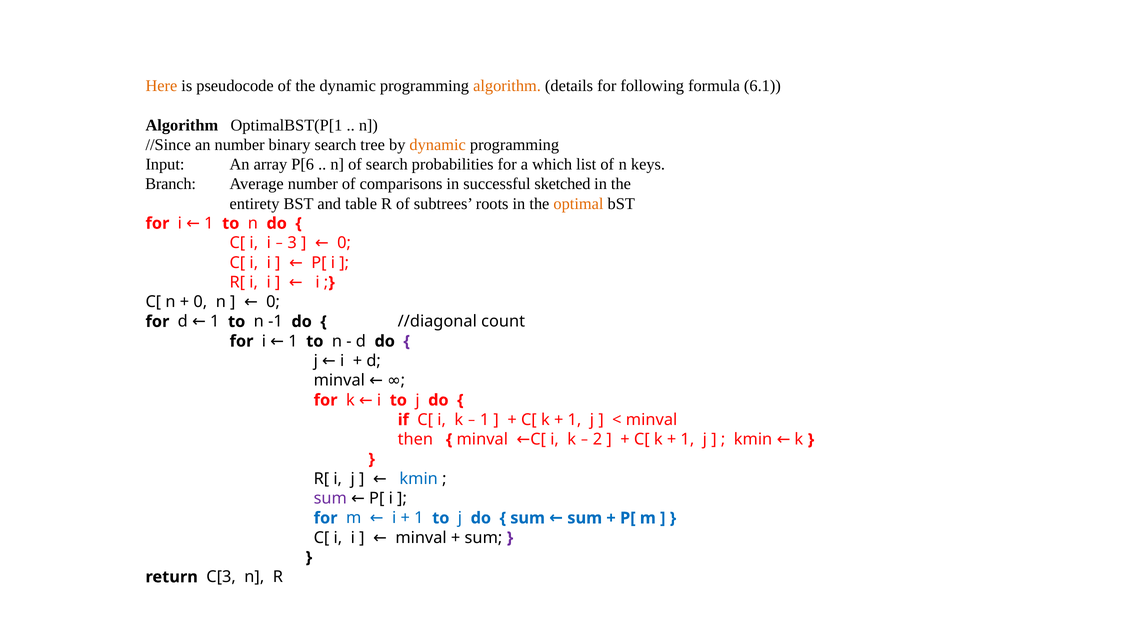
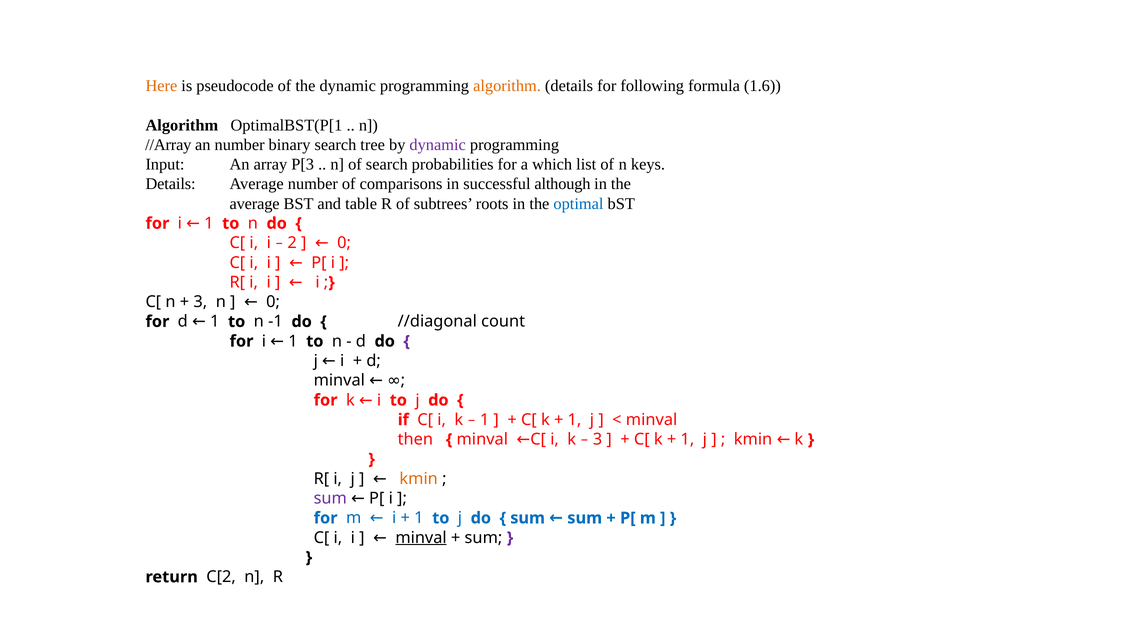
6.1: 6.1 -> 1.6 (762, 86)
//Since: //Since -> //Array (168, 145)
dynamic colour: orange -> purple (438, 145)
P[6: P[6 -> P[3 (303, 164)
Branch: Branch -> Details (171, 184)
sketched: sketched -> although (562, 184)
entirety: entirety -> average (255, 204)
optimal colour: orange -> blue (578, 204)
3: 3 -> 2 (292, 243)
0: 0 -> 3 (200, 302)
2: 2 -> 3 (597, 439)
kmin colour: blue -> orange (419, 478)
minval underline: none -> present (421, 537)
C[3: C[3 -> C[2 (221, 577)
